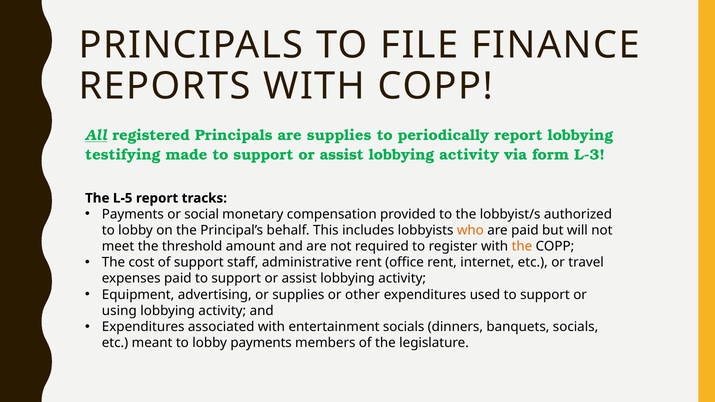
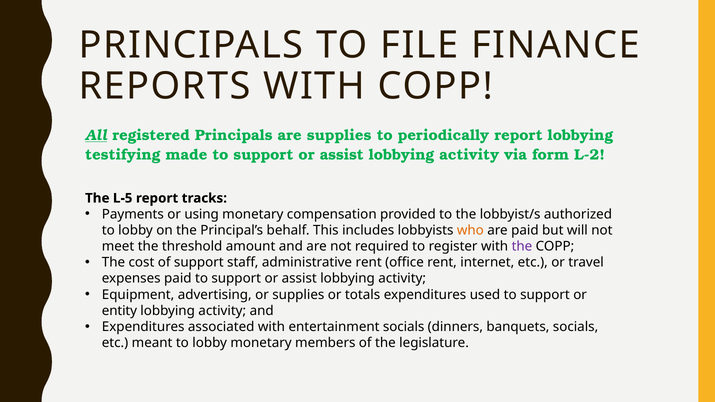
L-3: L-3 -> L-2 (589, 155)
social: social -> using (202, 214)
the colour: orange -> purple (522, 247)
other: other -> totals (363, 295)
using: using -> entity (119, 311)
lobby payments: payments -> monetary (261, 343)
